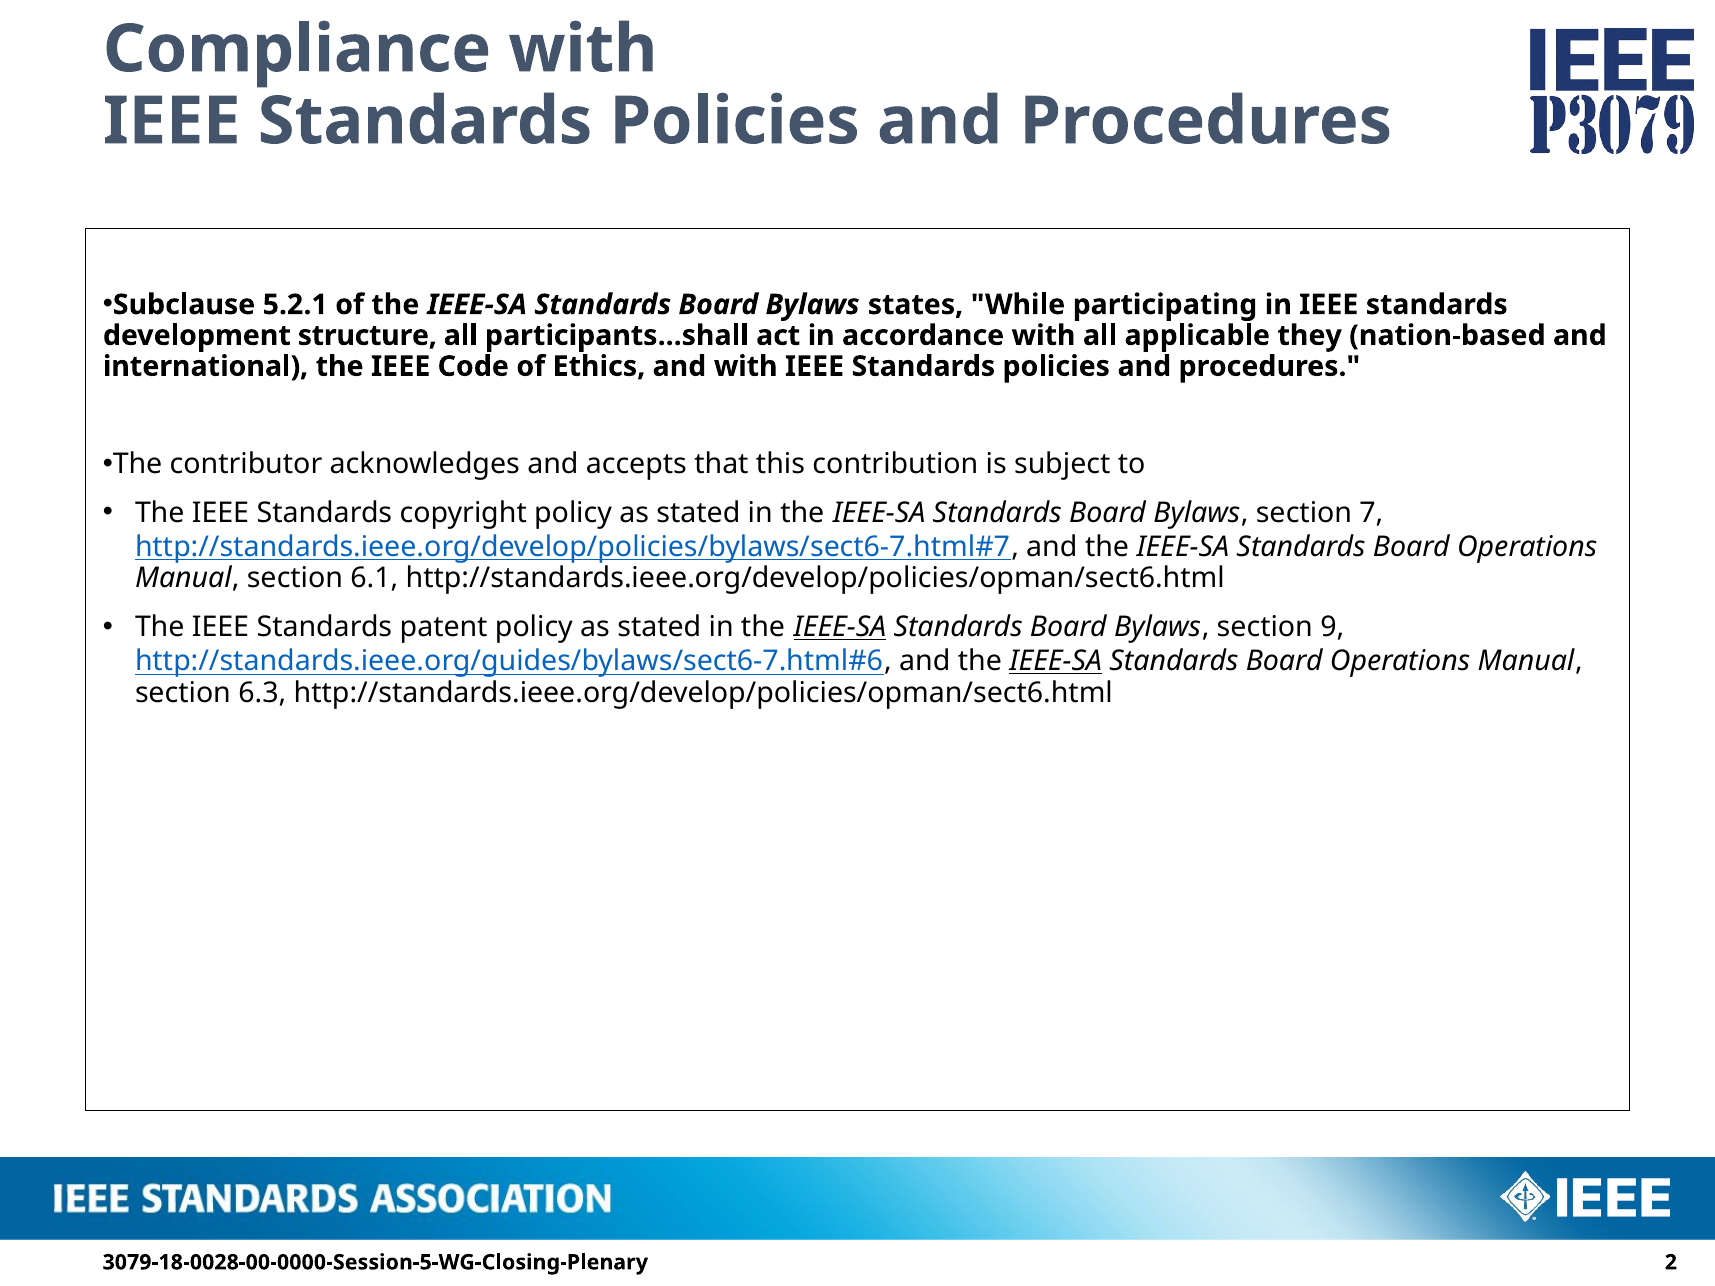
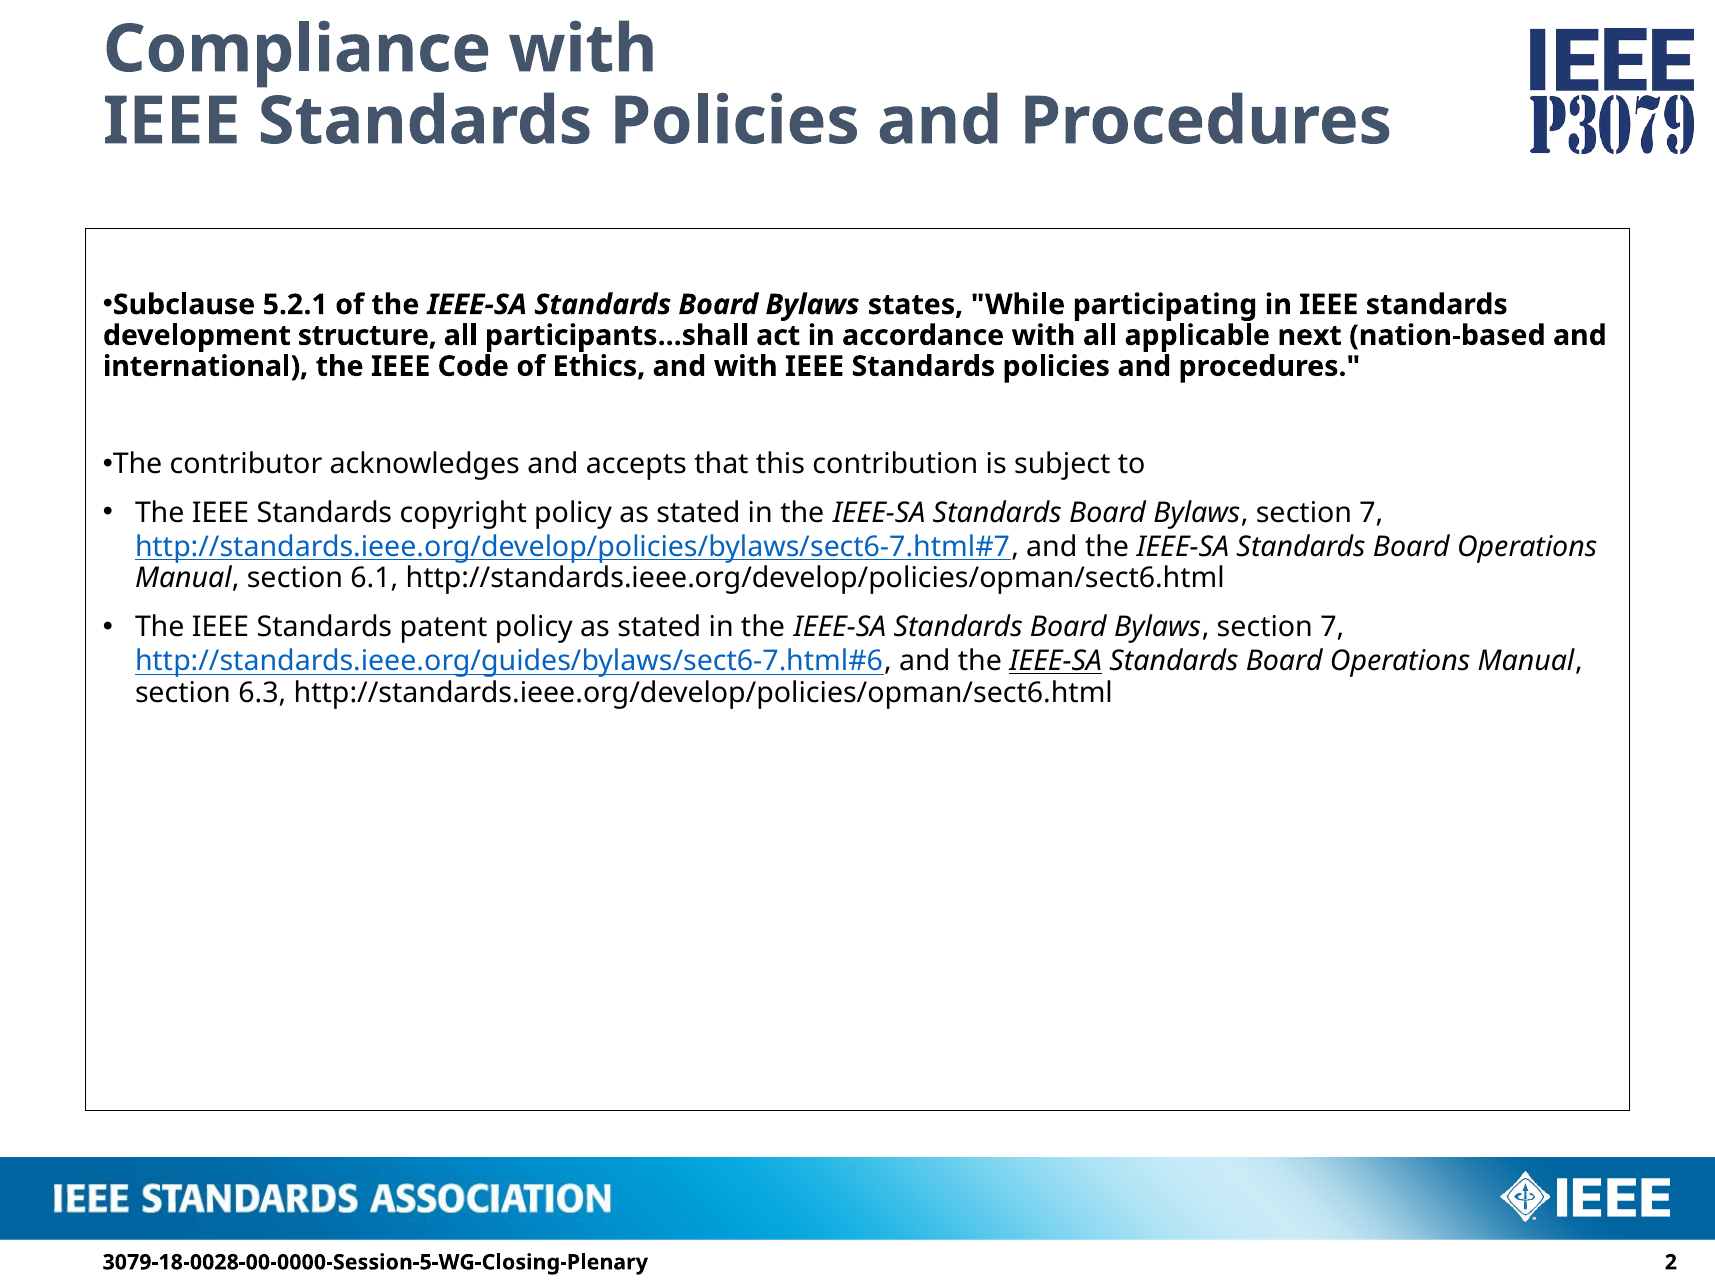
they: they -> next (1310, 336)
IEEE-SA underline: present -> none (840, 627)
9: 9 -> 7 (1332, 627)
